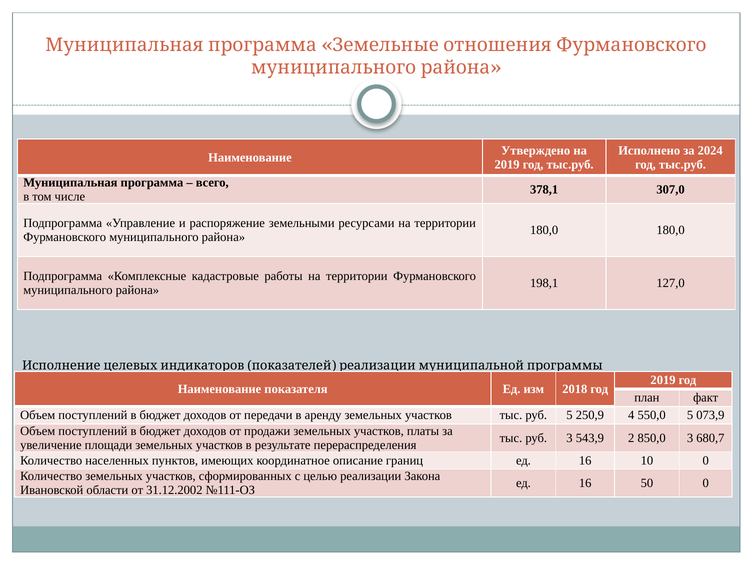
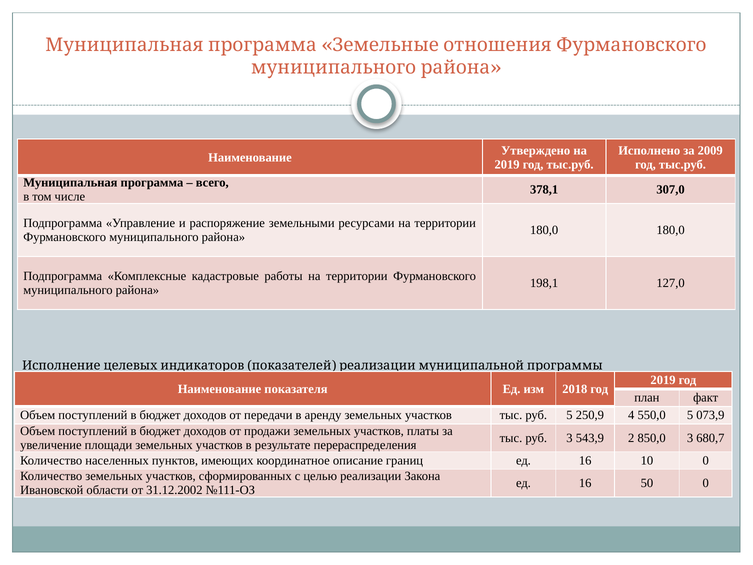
2024: 2024 -> 2009 (710, 150)
